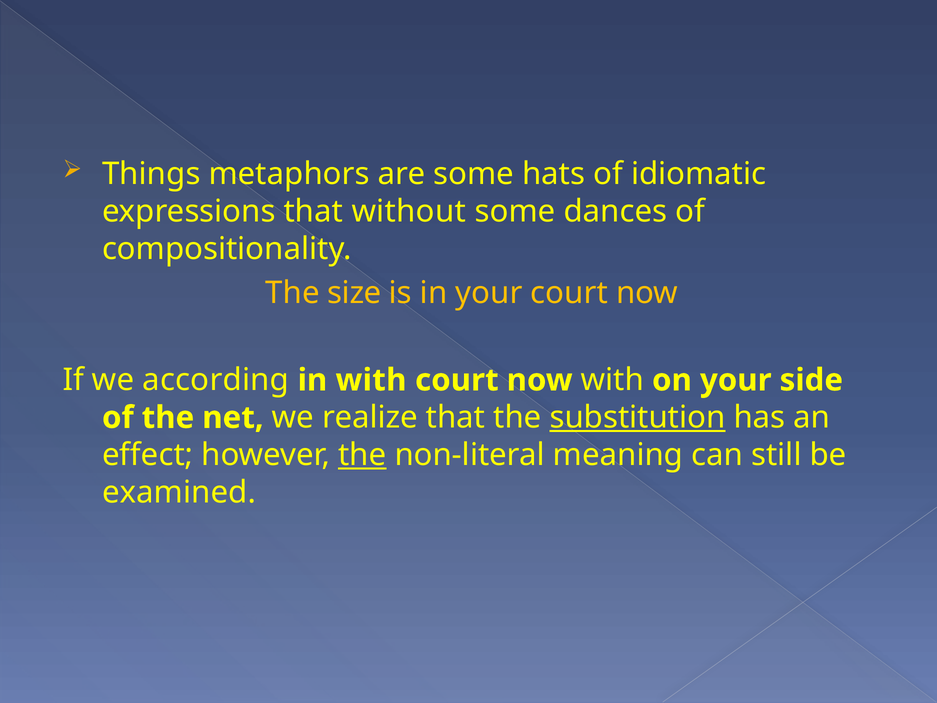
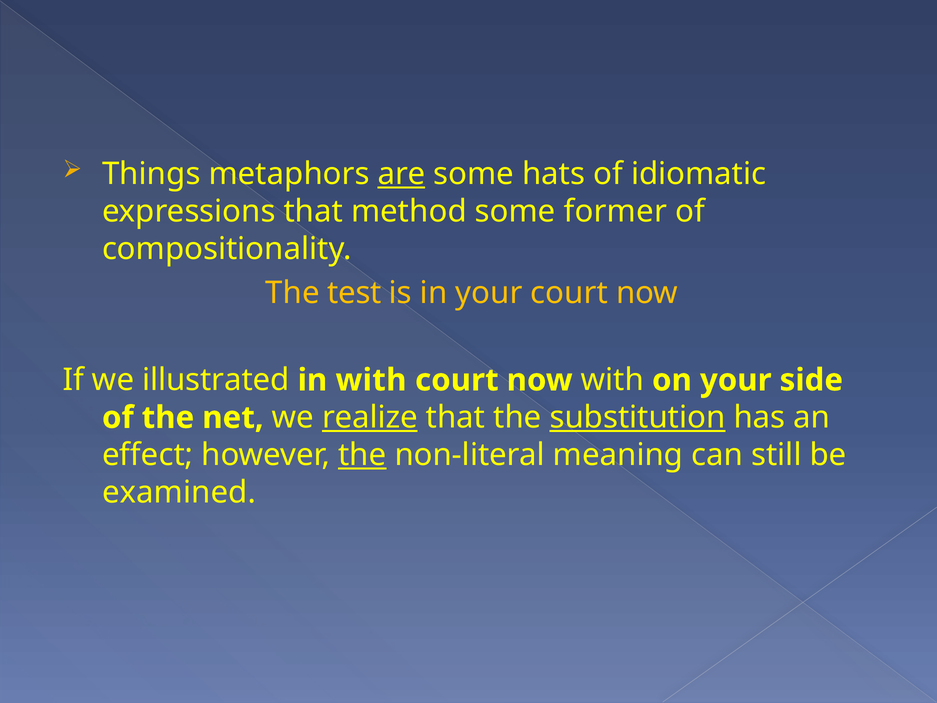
are underline: none -> present (402, 174)
without: without -> method (409, 211)
dances: dances -> former (615, 211)
size: size -> test (354, 293)
according: according -> illustrated (216, 380)
realize underline: none -> present (370, 417)
